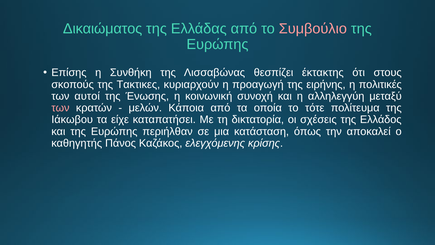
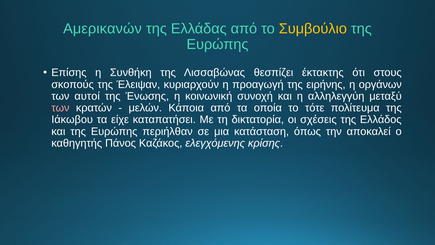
Δικαιώματος: Δικαιώματος -> Αμερικανών (102, 29)
Συμβούλιο colour: pink -> yellow (313, 29)
Τακτικες: Τακτικες -> Έλειψαν (138, 84)
πολιτικές: πολιτικές -> οργάνων (380, 84)
